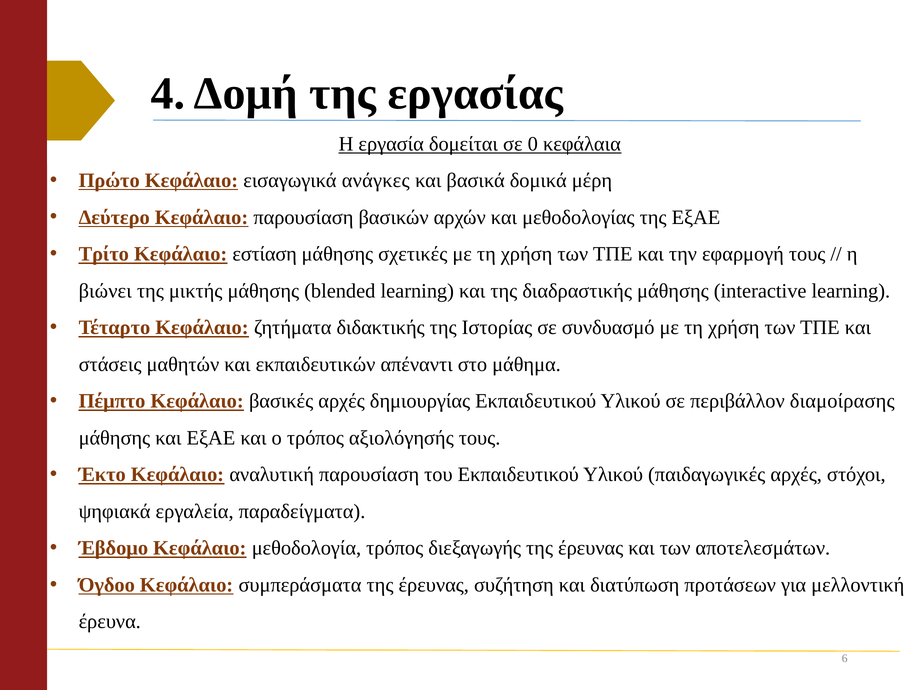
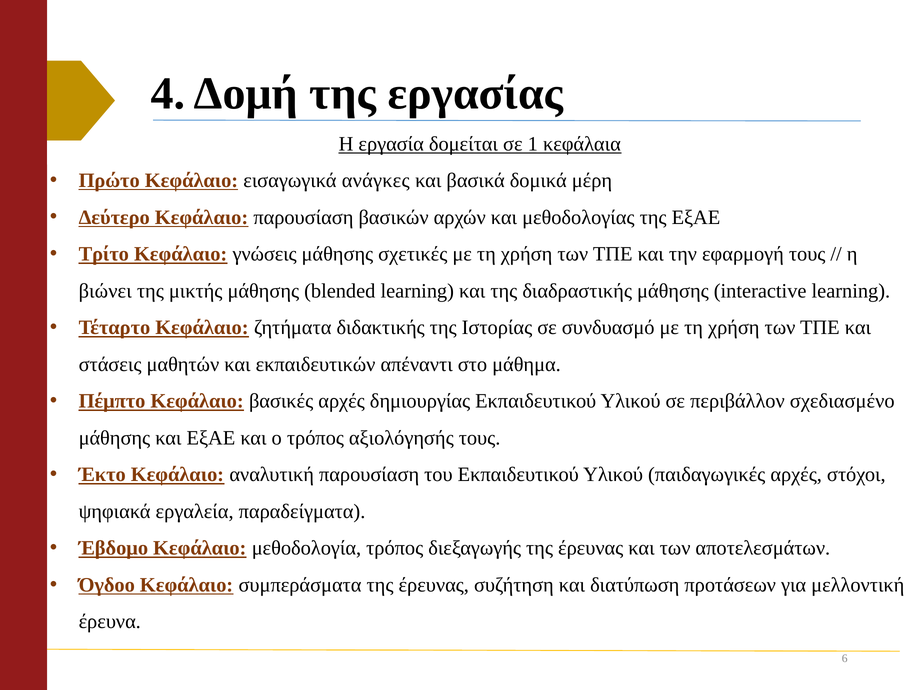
0: 0 -> 1 (533, 144)
εστίαση: εστίαση -> γνώσεις (265, 254)
διαμοίρασης: διαμοίρασης -> σχεδιασμένο (842, 401)
